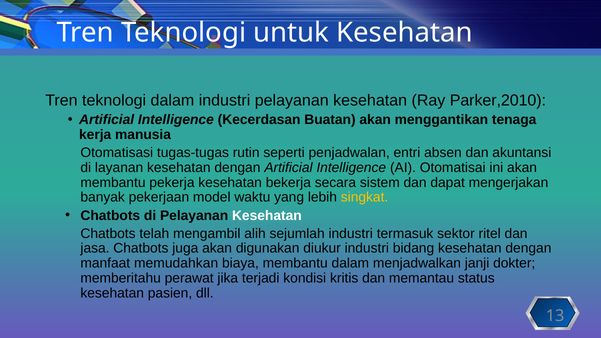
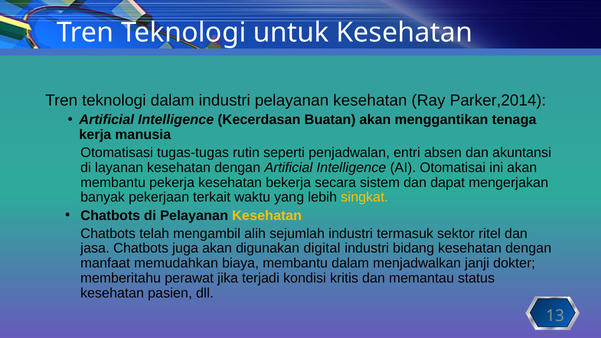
Parker,2010: Parker,2010 -> Parker,2014 (498, 101)
model: model -> terkait (212, 197)
Kesehatan colour: white -> yellow (267, 215)
diukur: diukur -> digital (322, 248)
